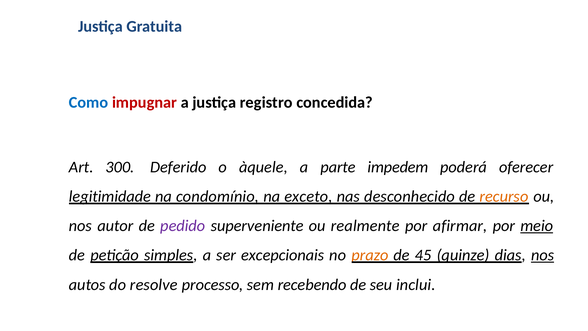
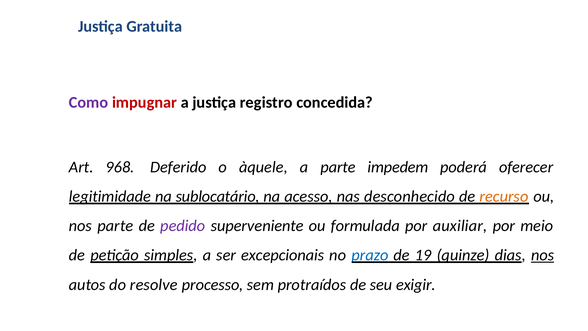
Como colour: blue -> purple (89, 102)
300: 300 -> 968 (120, 167)
condomínio: condomínio -> sublocatário (218, 196)
exceto: exceto -> acesso (309, 196)
nos autor: autor -> parte (115, 226)
realmente: realmente -> formulada (365, 226)
afirmar: afirmar -> auxiliar (460, 226)
meio underline: present -> none (537, 226)
prazo colour: orange -> blue (370, 255)
45: 45 -> 19 (423, 255)
recebendo: recebendo -> protraídos (312, 284)
inclui: inclui -> exigir (416, 284)
